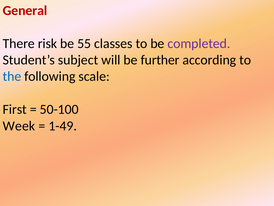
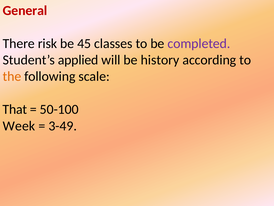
55: 55 -> 45 (84, 43)
subject: subject -> applied (78, 60)
further: further -> history (160, 60)
the colour: blue -> orange (12, 76)
First: First -> That (15, 109)
1-49: 1-49 -> 3-49 (63, 126)
